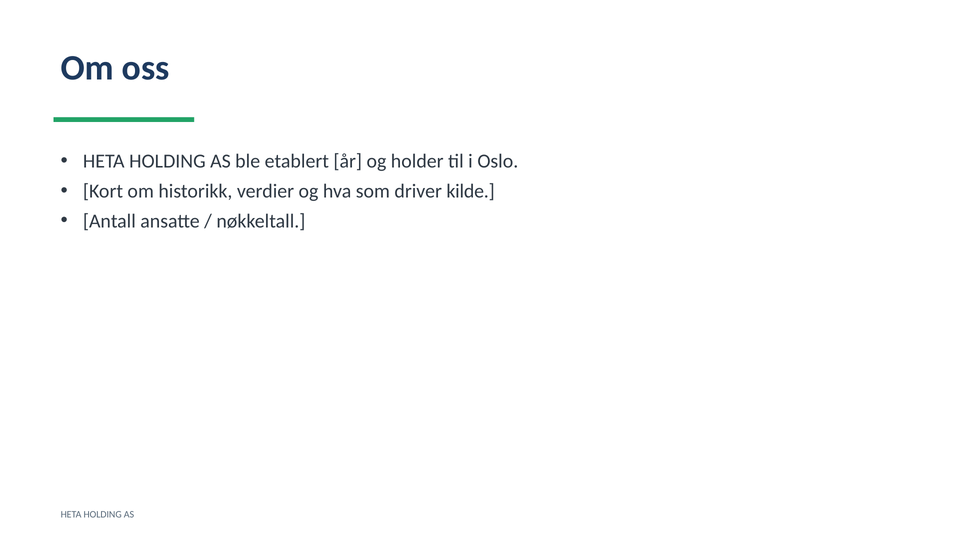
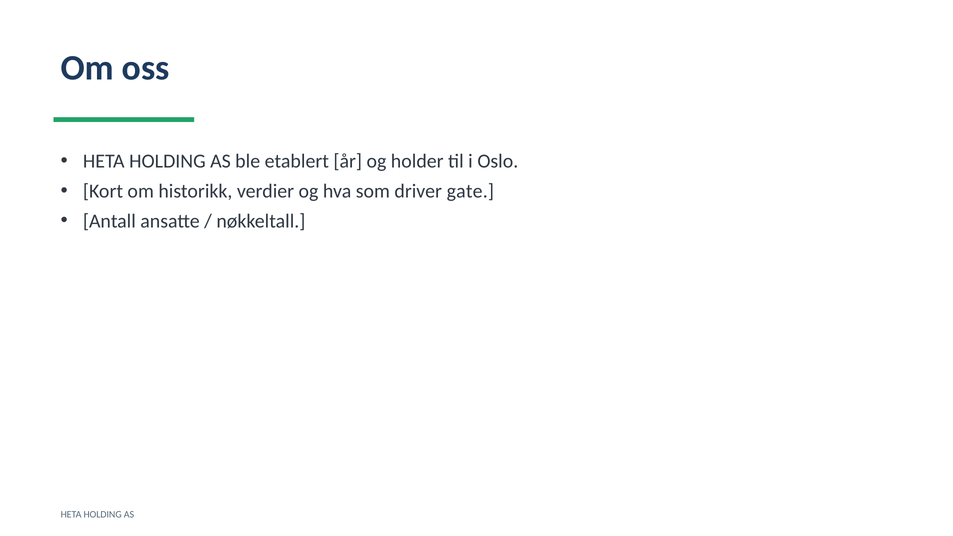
kilde: kilde -> gate (470, 191)
